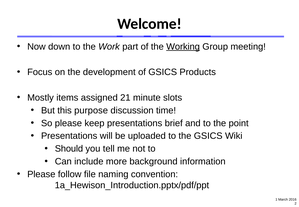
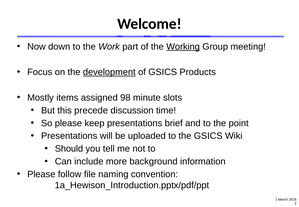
development underline: none -> present (109, 72)
21: 21 -> 98 (125, 98)
purpose: purpose -> precede (91, 110)
